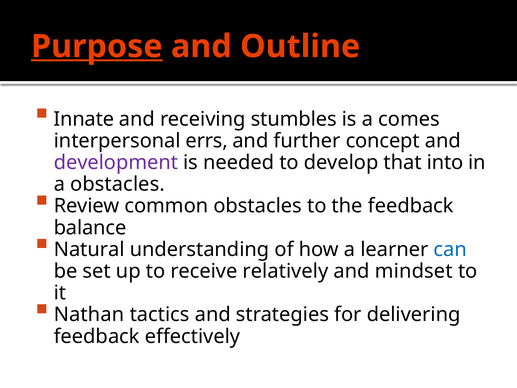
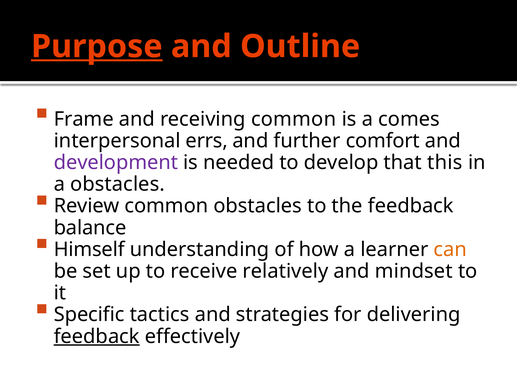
Innate: Innate -> Frame (84, 119)
receiving stumbles: stumbles -> common (294, 119)
concept: concept -> comfort (383, 141)
into: into -> this (445, 162)
Natural: Natural -> Himself (89, 249)
can colour: blue -> orange (450, 249)
Nathan: Nathan -> Specific (89, 314)
feedback underline: none -> present (97, 336)
